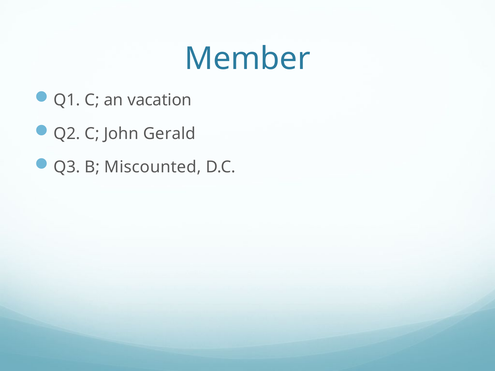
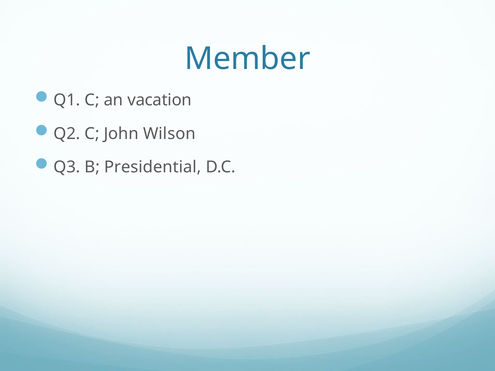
Gerald: Gerald -> Wilson (169, 134)
Miscounted: Miscounted -> Presidential (153, 167)
